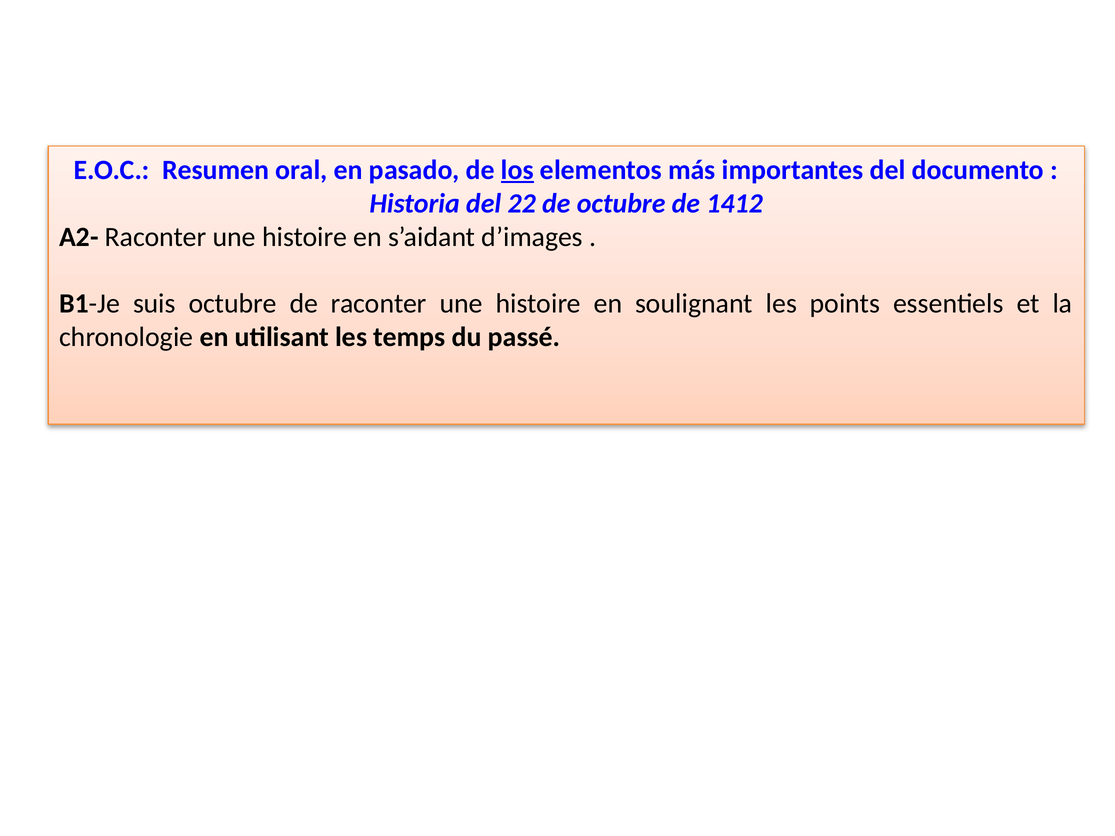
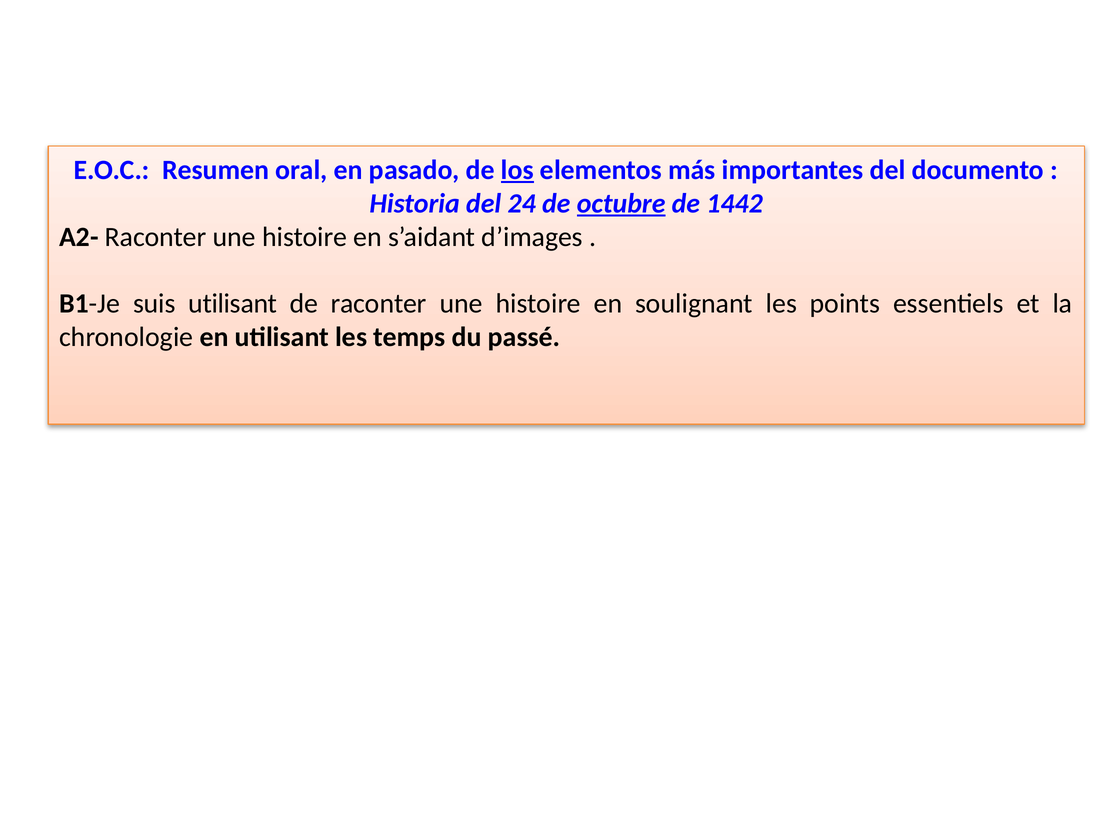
22: 22 -> 24 (522, 204)
octubre underline: none -> present (621, 204)
1412: 1412 -> 1442 (735, 204)
suis octubre: octubre -> utilisant (233, 304)
